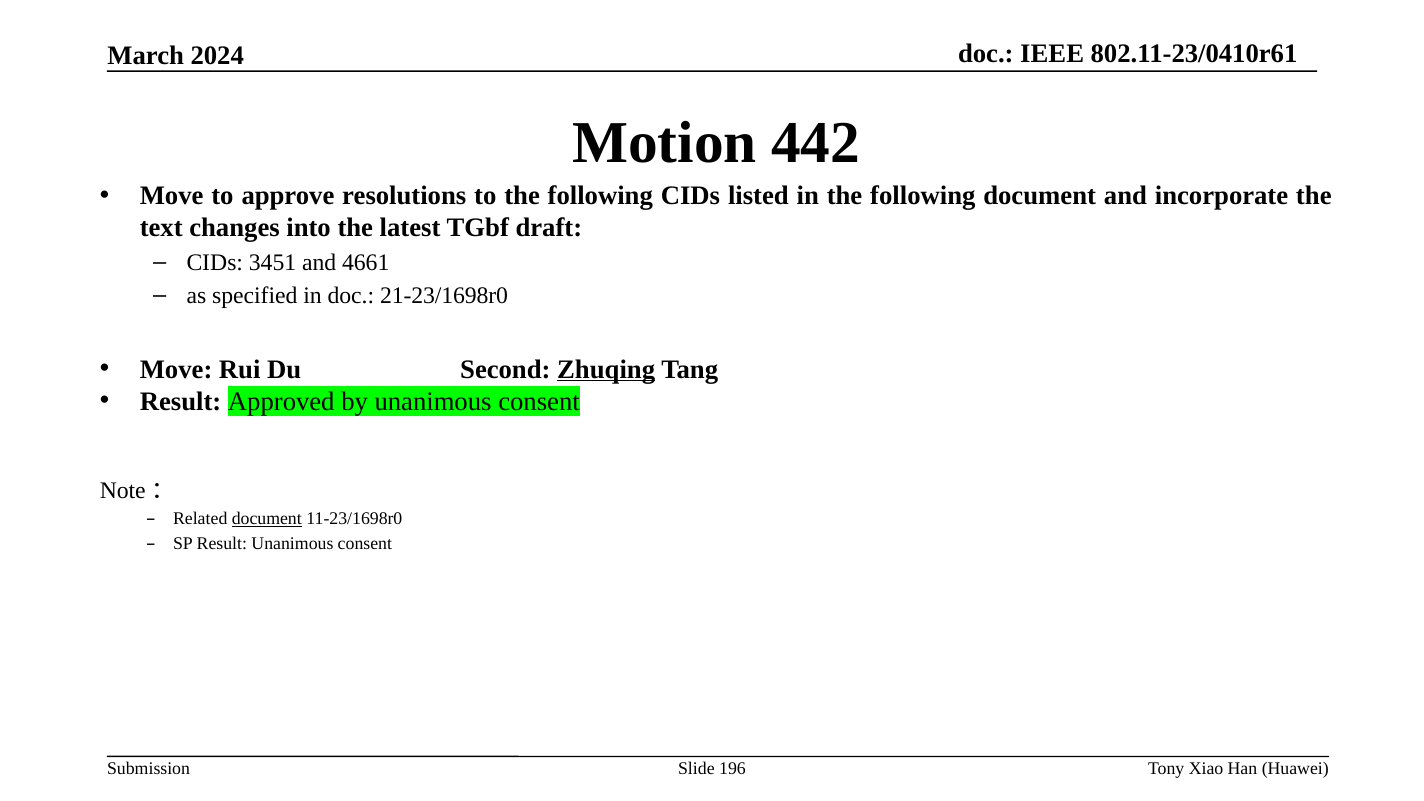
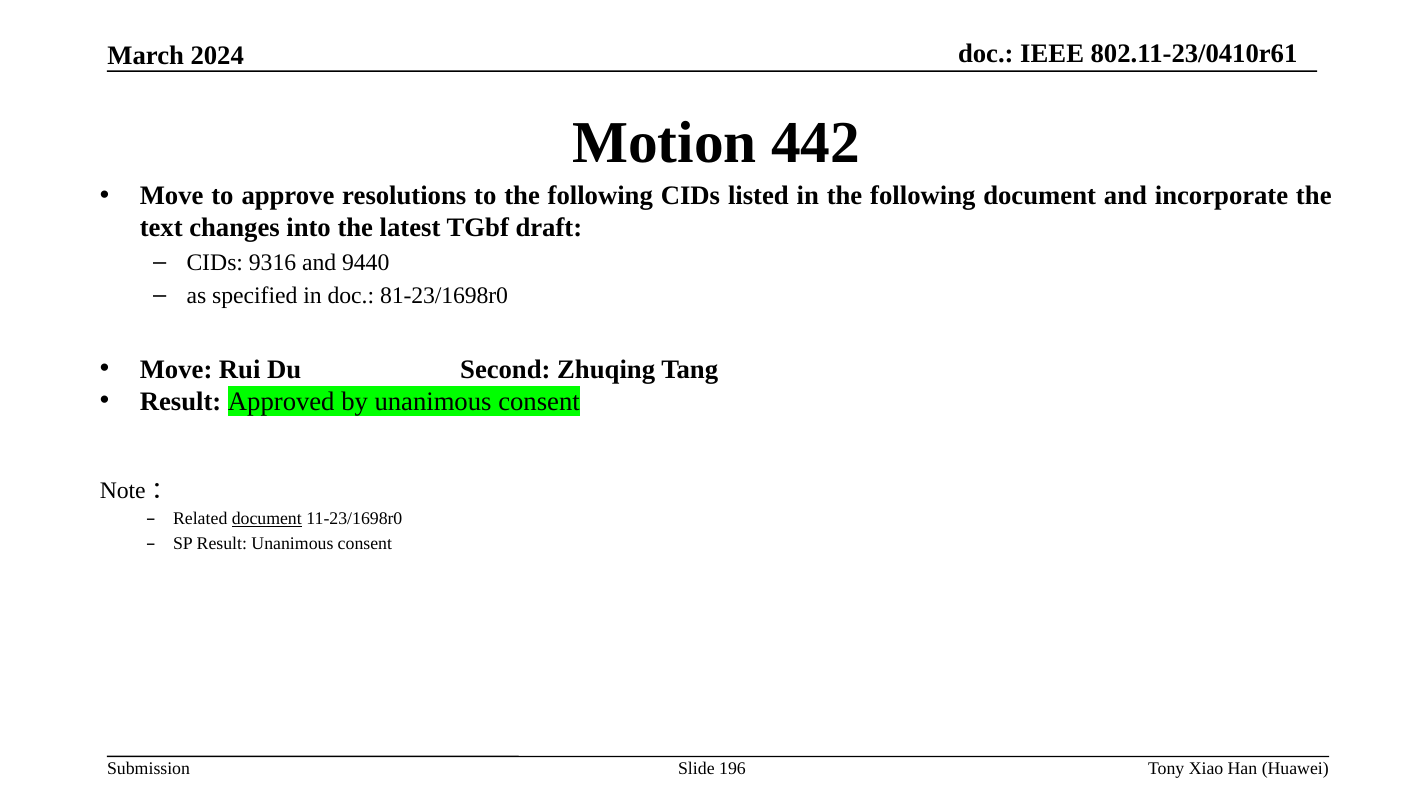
3451: 3451 -> 9316 (273, 263)
4661: 4661 -> 9440 (366, 263)
21-23/1698r0: 21-23/1698r0 -> 81-23/1698r0 (444, 296)
Zhuqing underline: present -> none (606, 369)
